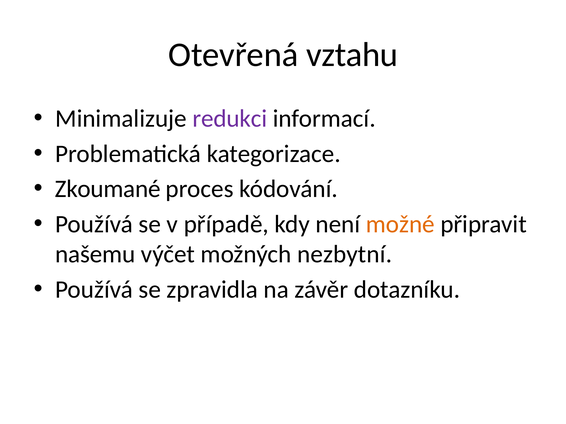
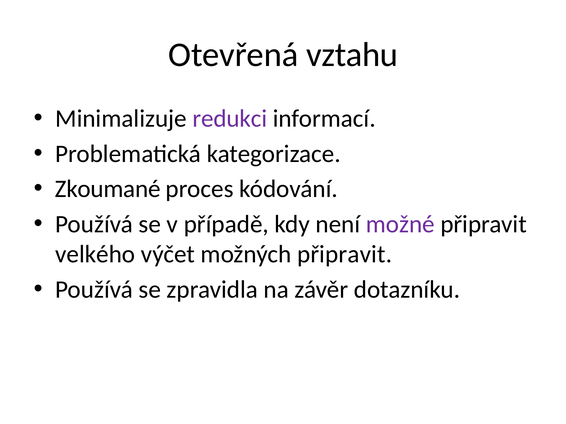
možné colour: orange -> purple (400, 224)
našemu: našemu -> velkého (95, 255)
možných nezbytní: nezbytní -> připravit (345, 255)
